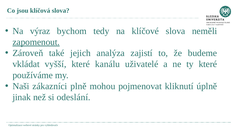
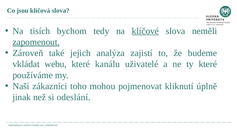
výraz: výraz -> tisích (40, 31)
klíčové underline: none -> present (145, 31)
vyšší: vyšší -> webu (56, 64)
plně: plně -> toho (78, 86)
